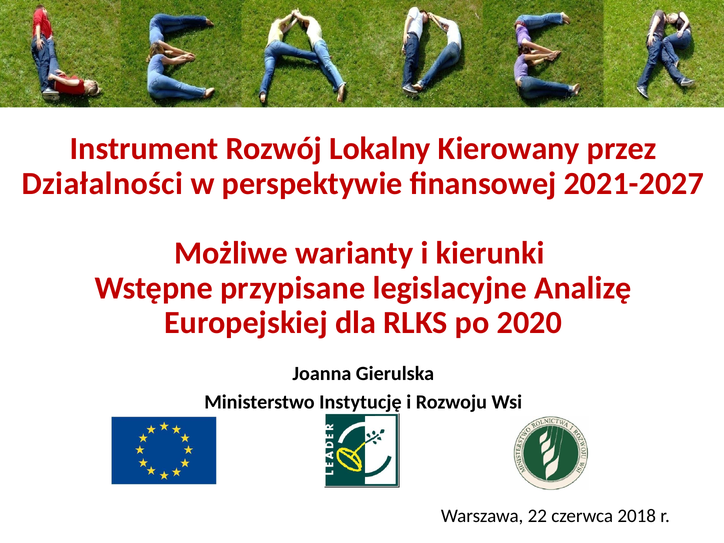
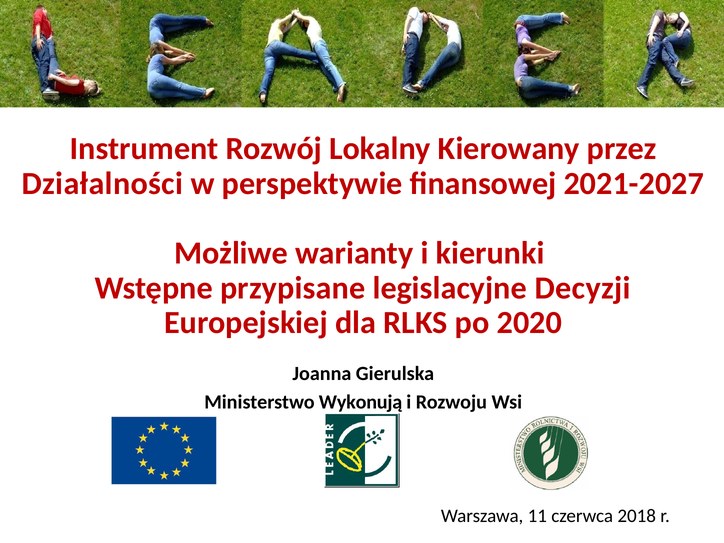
Analizę: Analizę -> Decyzji (583, 288)
Instytucję: Instytucję -> Wykonują (361, 402)
22: 22 -> 11 (537, 516)
